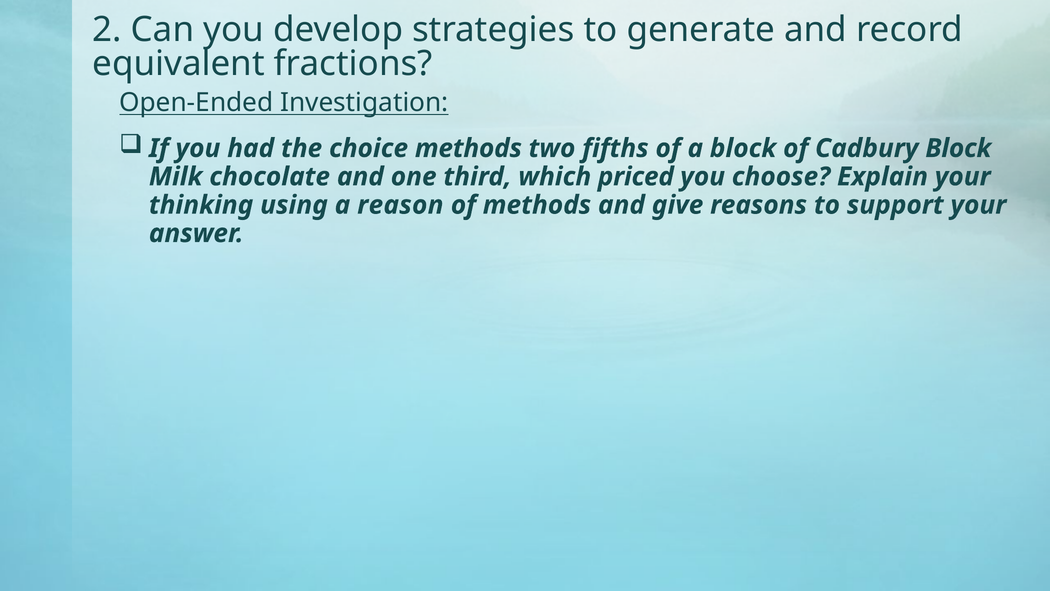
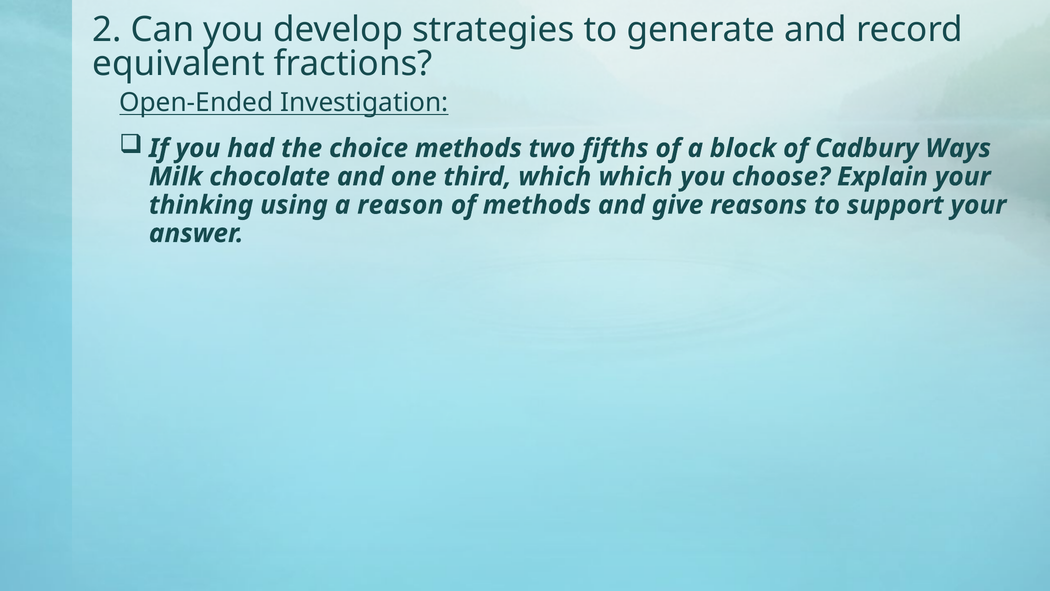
Cadbury Block: Block -> Ways (958, 148)
which priced: priced -> which (636, 177)
